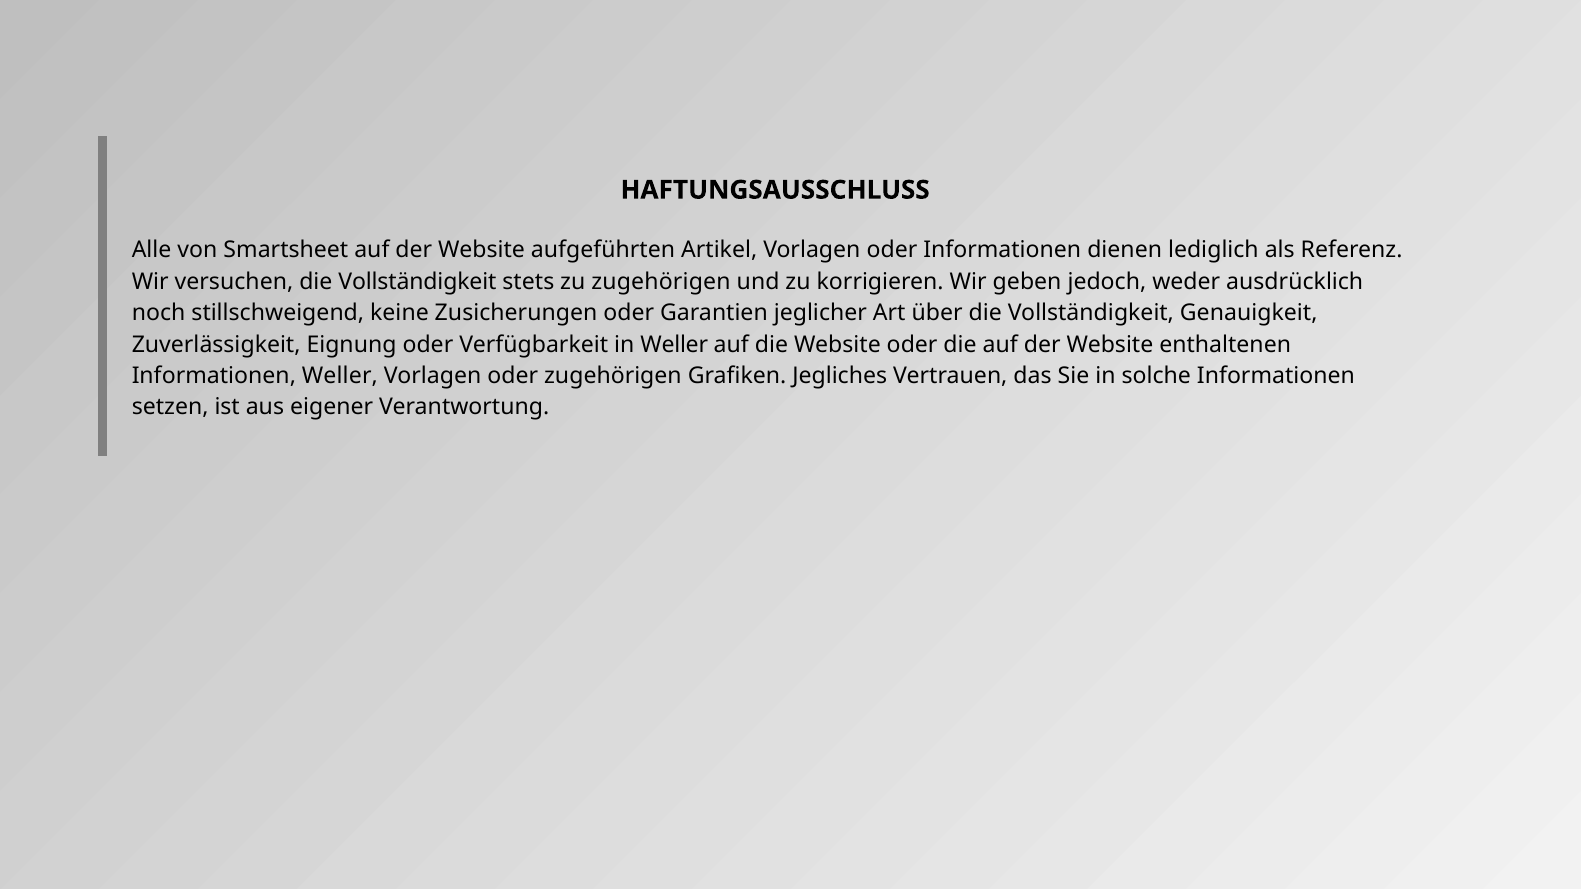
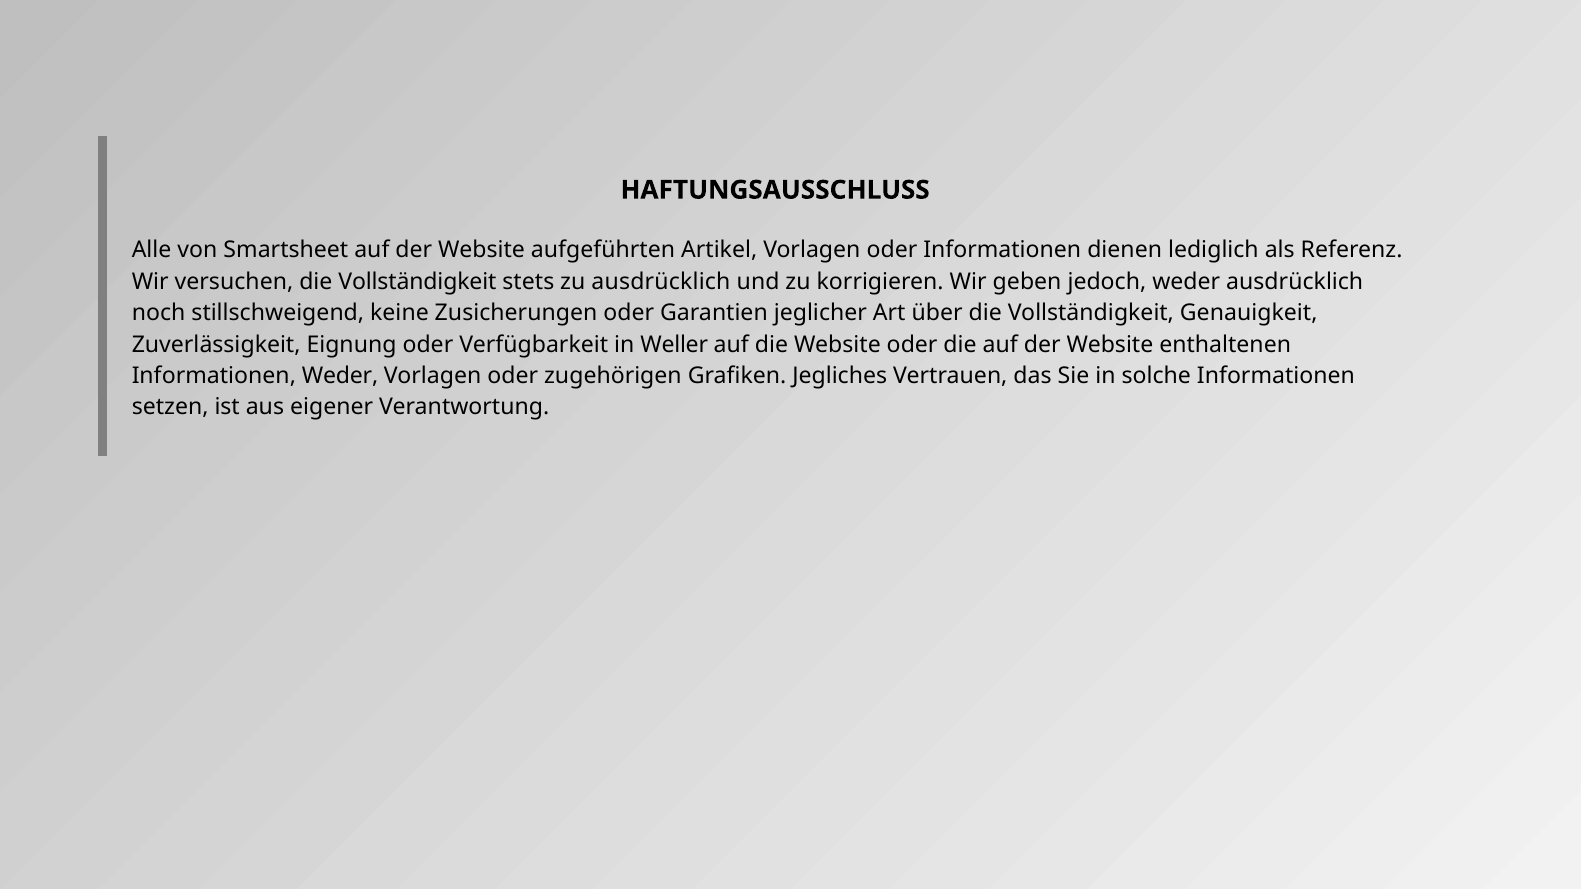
zu zugehörigen: zugehörigen -> ausdrücklich (661, 282)
Informationen Weller: Weller -> Weder (340, 376)
